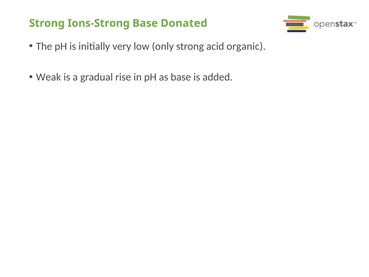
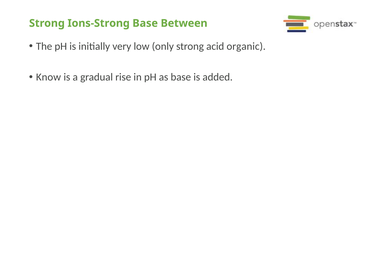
Donated: Donated -> Between (184, 23)
Weak: Weak -> Know (48, 77)
